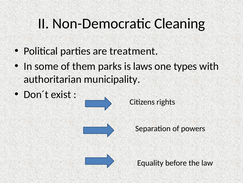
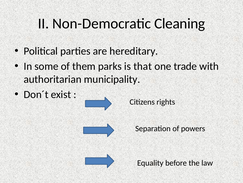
treatment: treatment -> hereditary (134, 51)
laws: laws -> that (143, 66)
types: types -> trade (185, 66)
